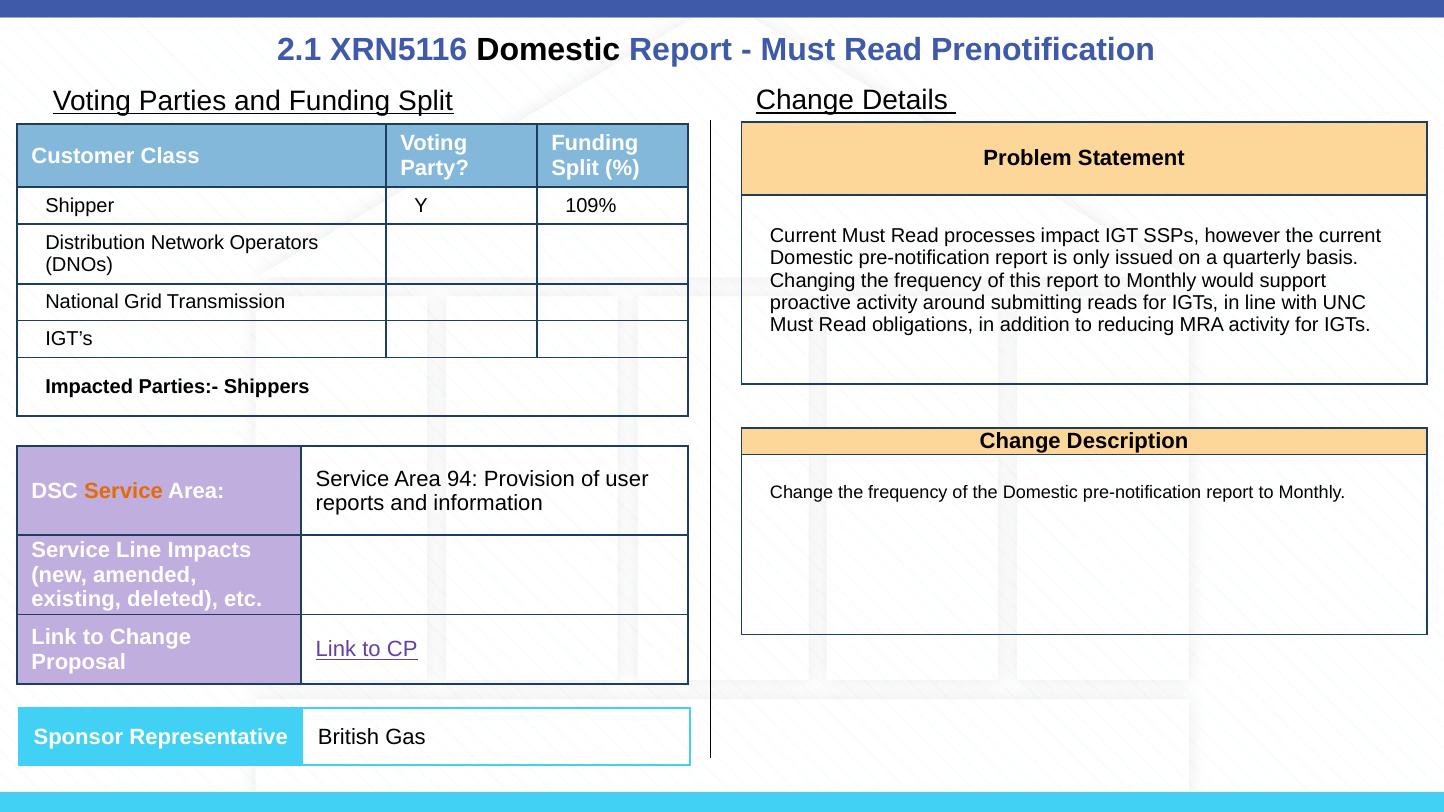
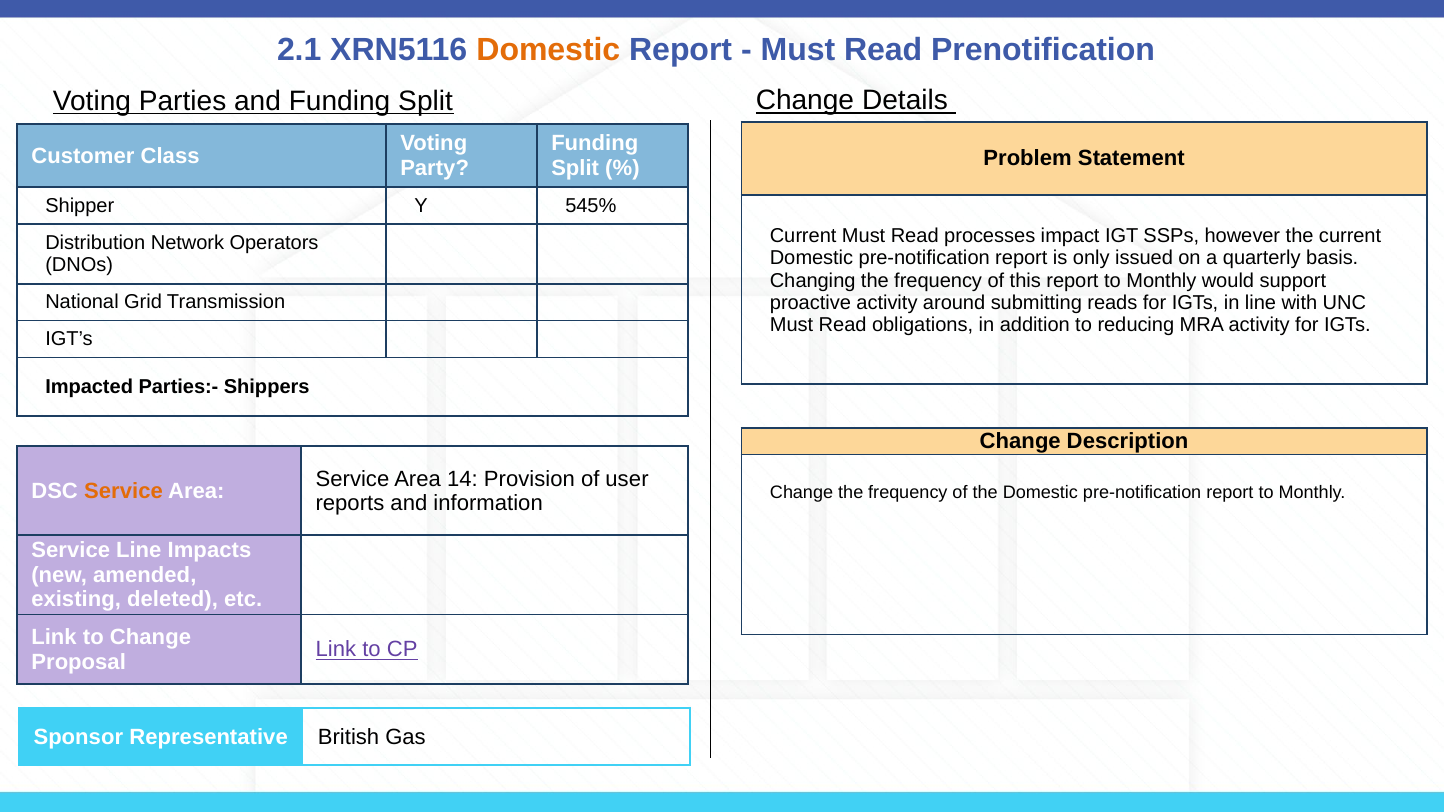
Domestic colour: black -> orange (548, 50)
109%: 109% -> 545% (591, 206)
94: 94 -> 14 (462, 479)
